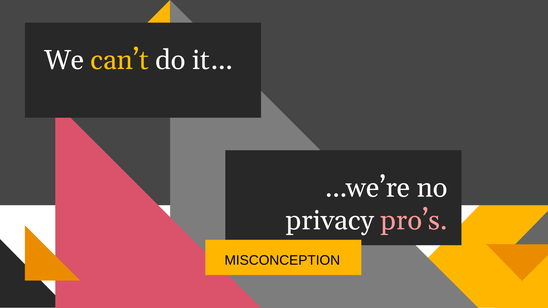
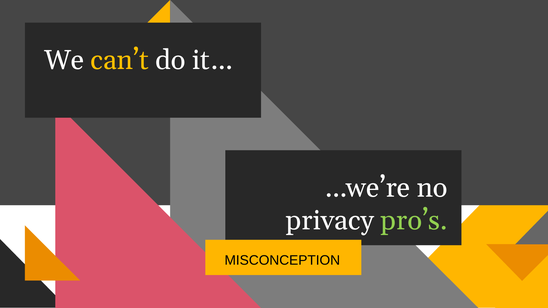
pro’s colour: pink -> light green (414, 221)
